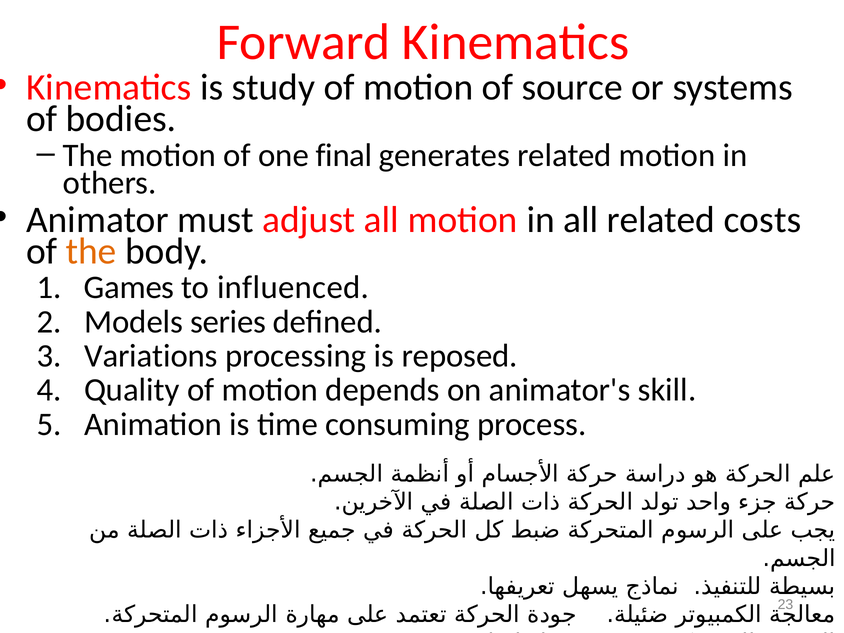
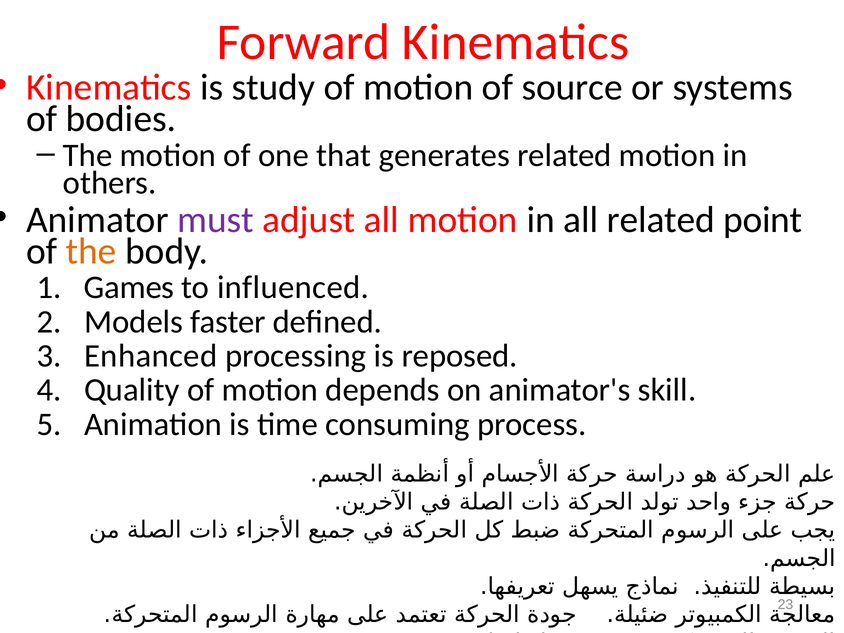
final: final -> that (344, 155)
must colour: black -> purple (216, 220)
costs: costs -> point (763, 220)
series: series -> faster (228, 322)
Variations: Variations -> Enhanced (151, 356)
